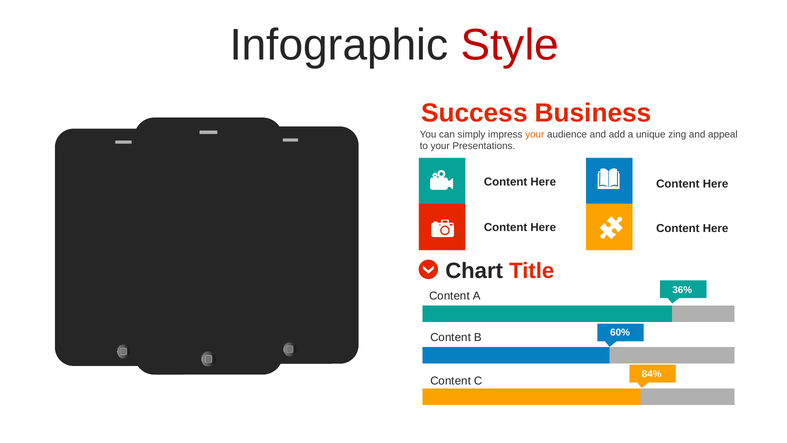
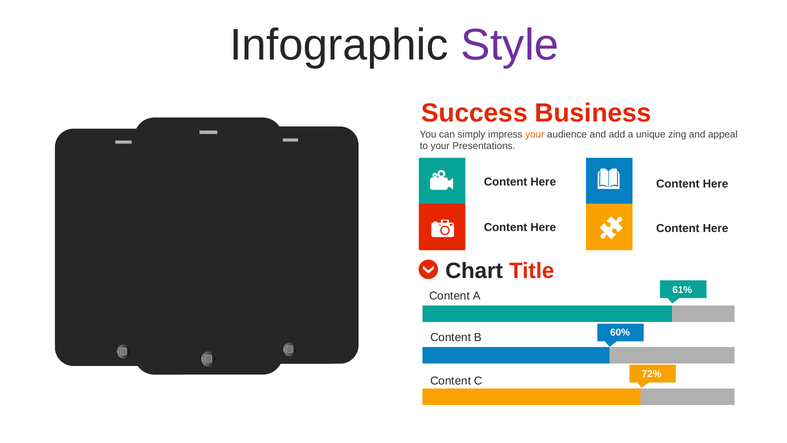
Style colour: red -> purple (510, 45)
36%: 36% -> 61% (682, 290)
84%: 84% -> 72% (652, 374)
